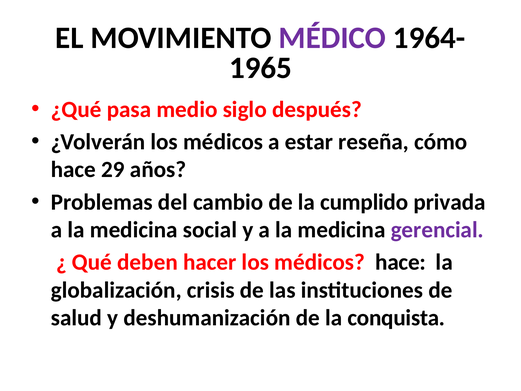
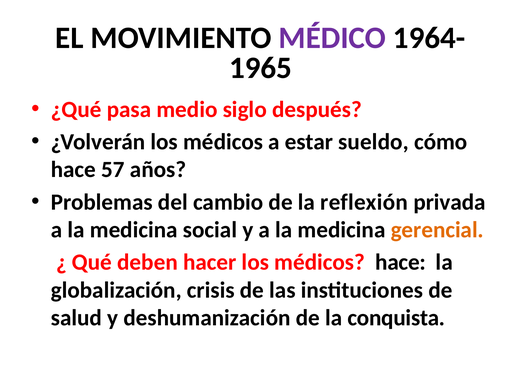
reseña: reseña -> sueldo (374, 142)
29: 29 -> 57 (113, 170)
cumplido: cumplido -> reflexión (364, 202)
gerencial colour: purple -> orange (437, 230)
